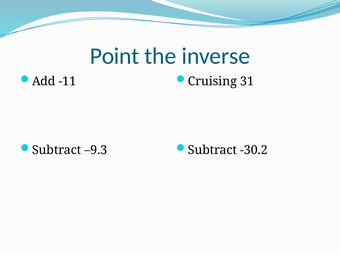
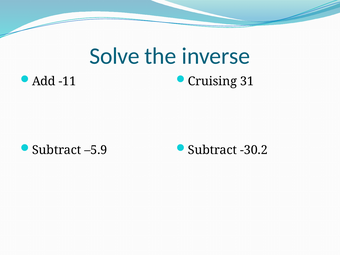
Point: Point -> Solve (115, 56)
–9.3: –9.3 -> –5.9 (96, 150)
